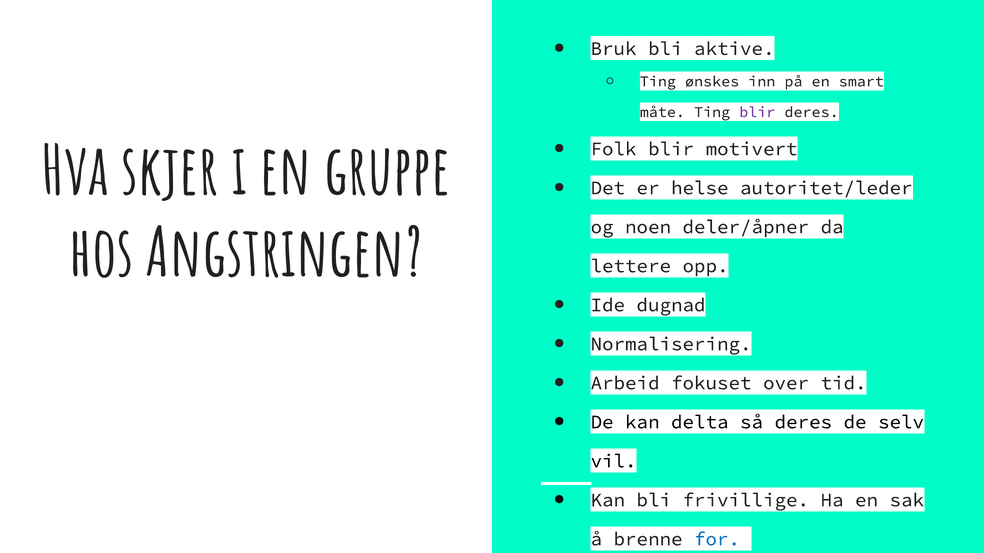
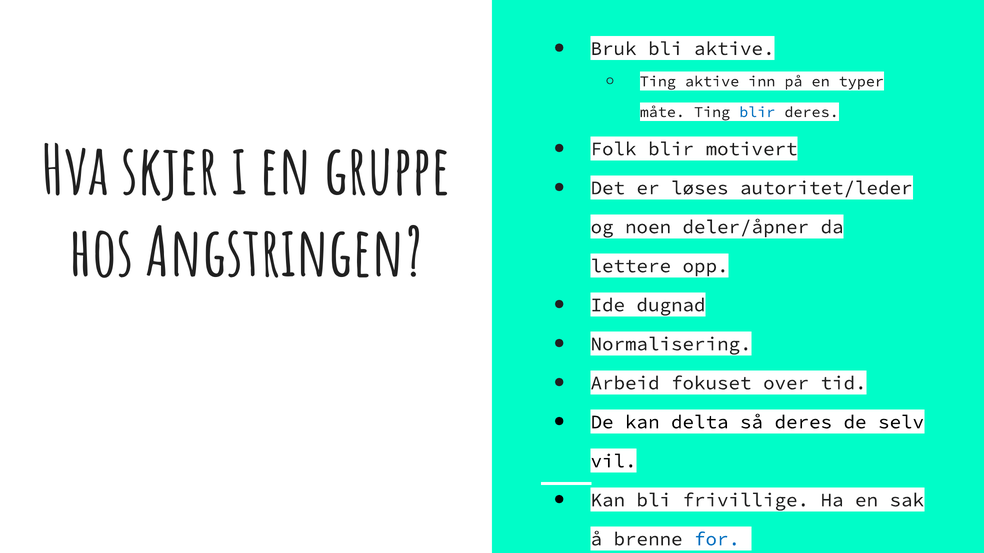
Ting ønskes: ønskes -> aktive (712, 81)
smart: smart -> typer (861, 81)
blir colour: purple -> blue (757, 112)
helse: helse -> løses (700, 188)
